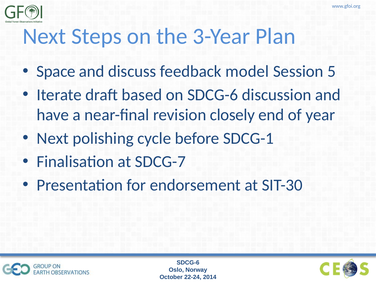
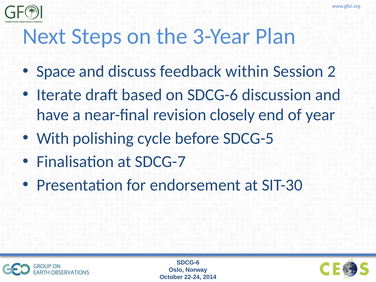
model: model -> within (247, 71)
5: 5 -> 2 (331, 71)
Next: Next -> With (53, 138)
SDCG-1: SDCG-1 -> SDCG-5 (249, 138)
